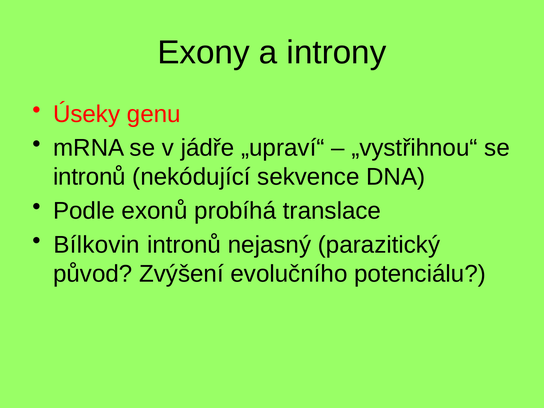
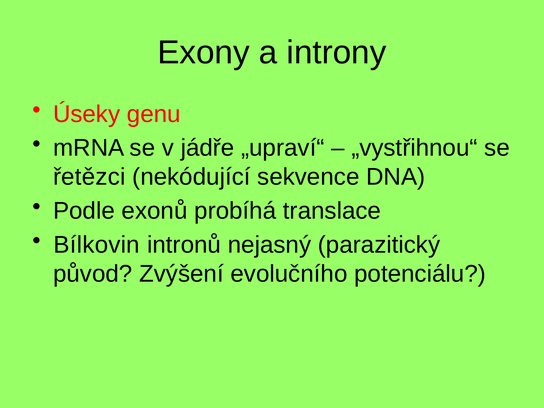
intronů: intronů -> řetězci (89, 177)
